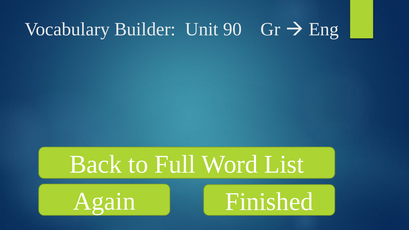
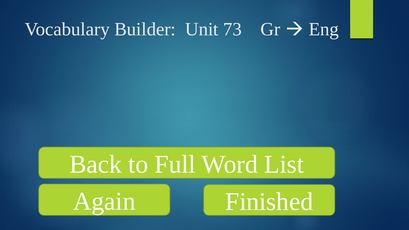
90: 90 -> 73 (232, 29)
